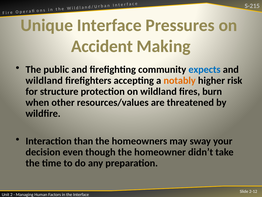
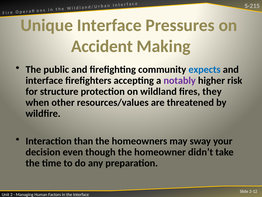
wildland: wildland -> interface (44, 80)
notably colour: orange -> purple (180, 80)
burn: burn -> they (212, 91)
